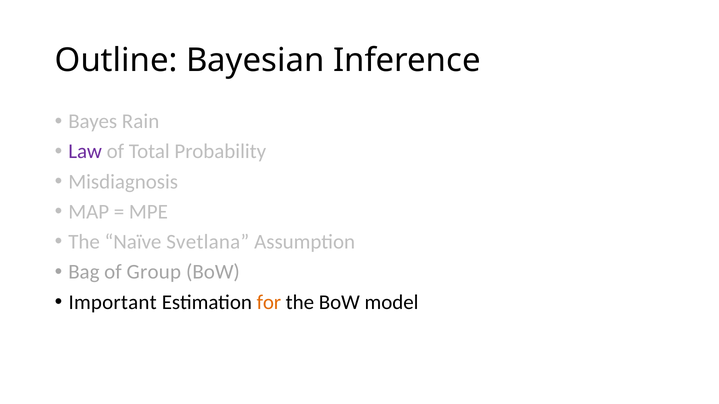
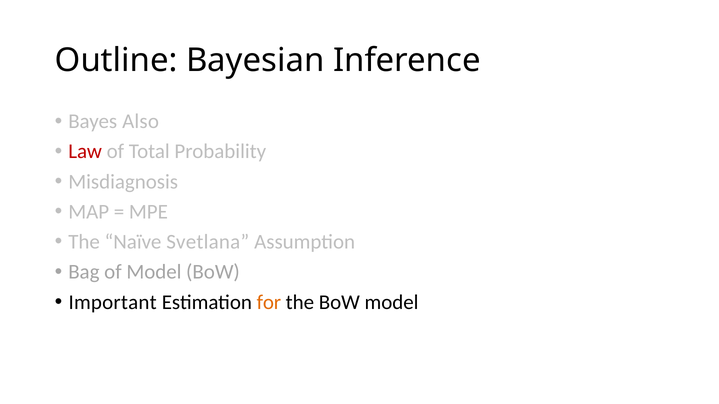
Rain: Rain -> Also (141, 122)
Law colour: purple -> red (85, 152)
of Group: Group -> Model (154, 272)
